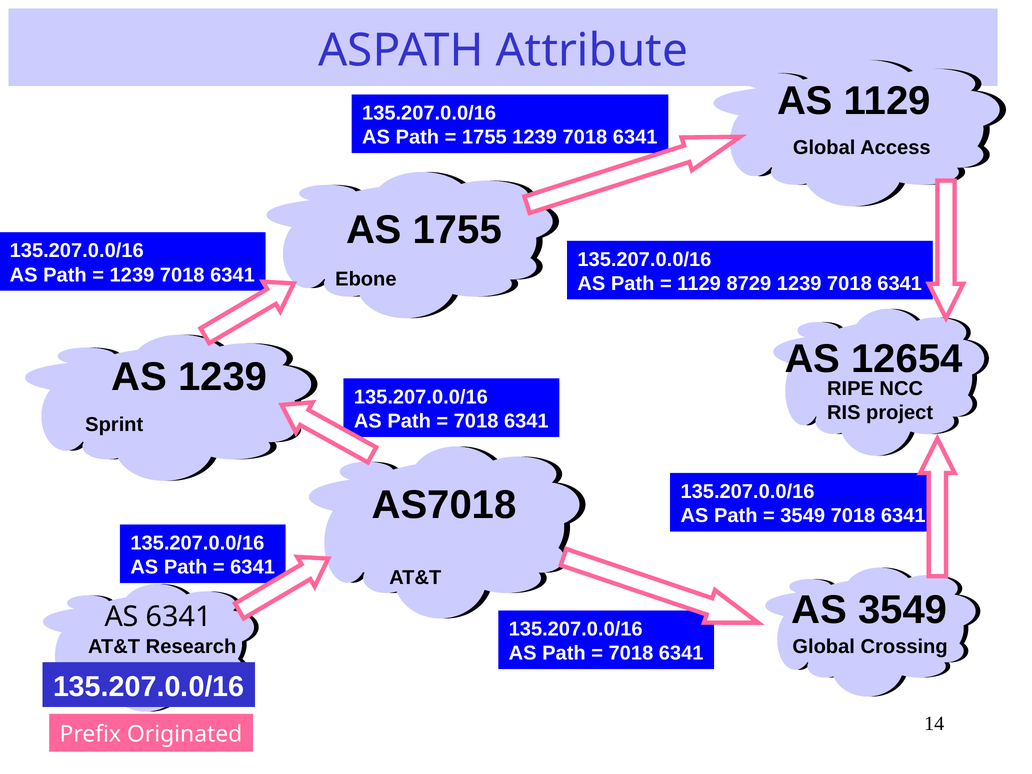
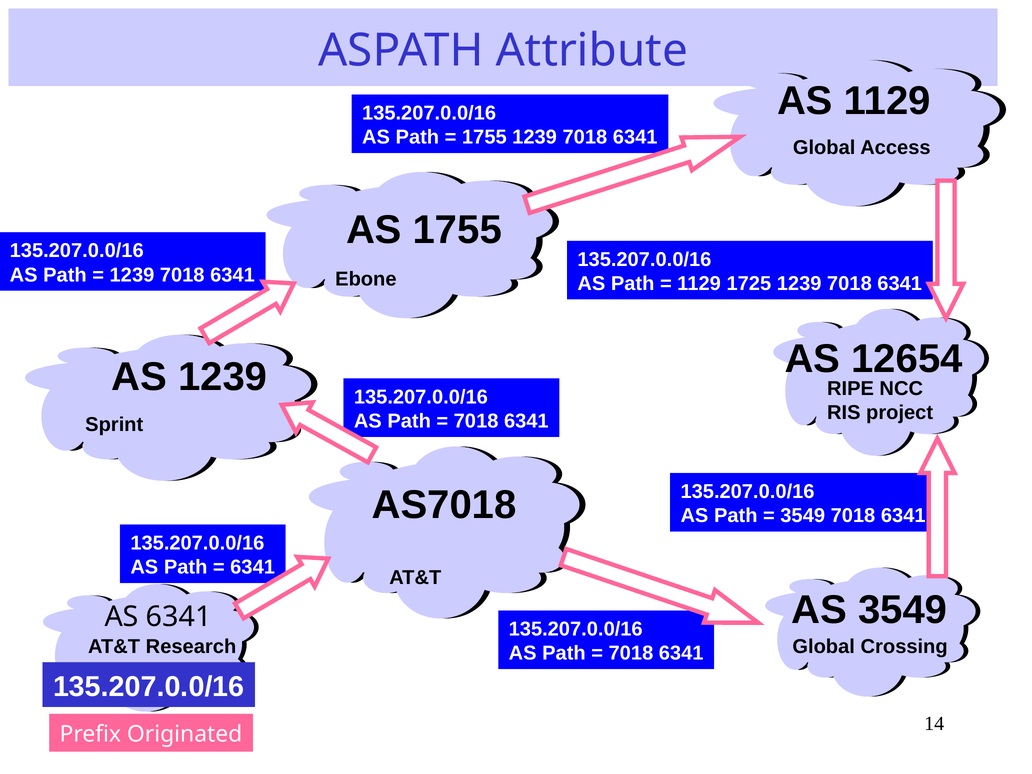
8729: 8729 -> 1725 (749, 284)
